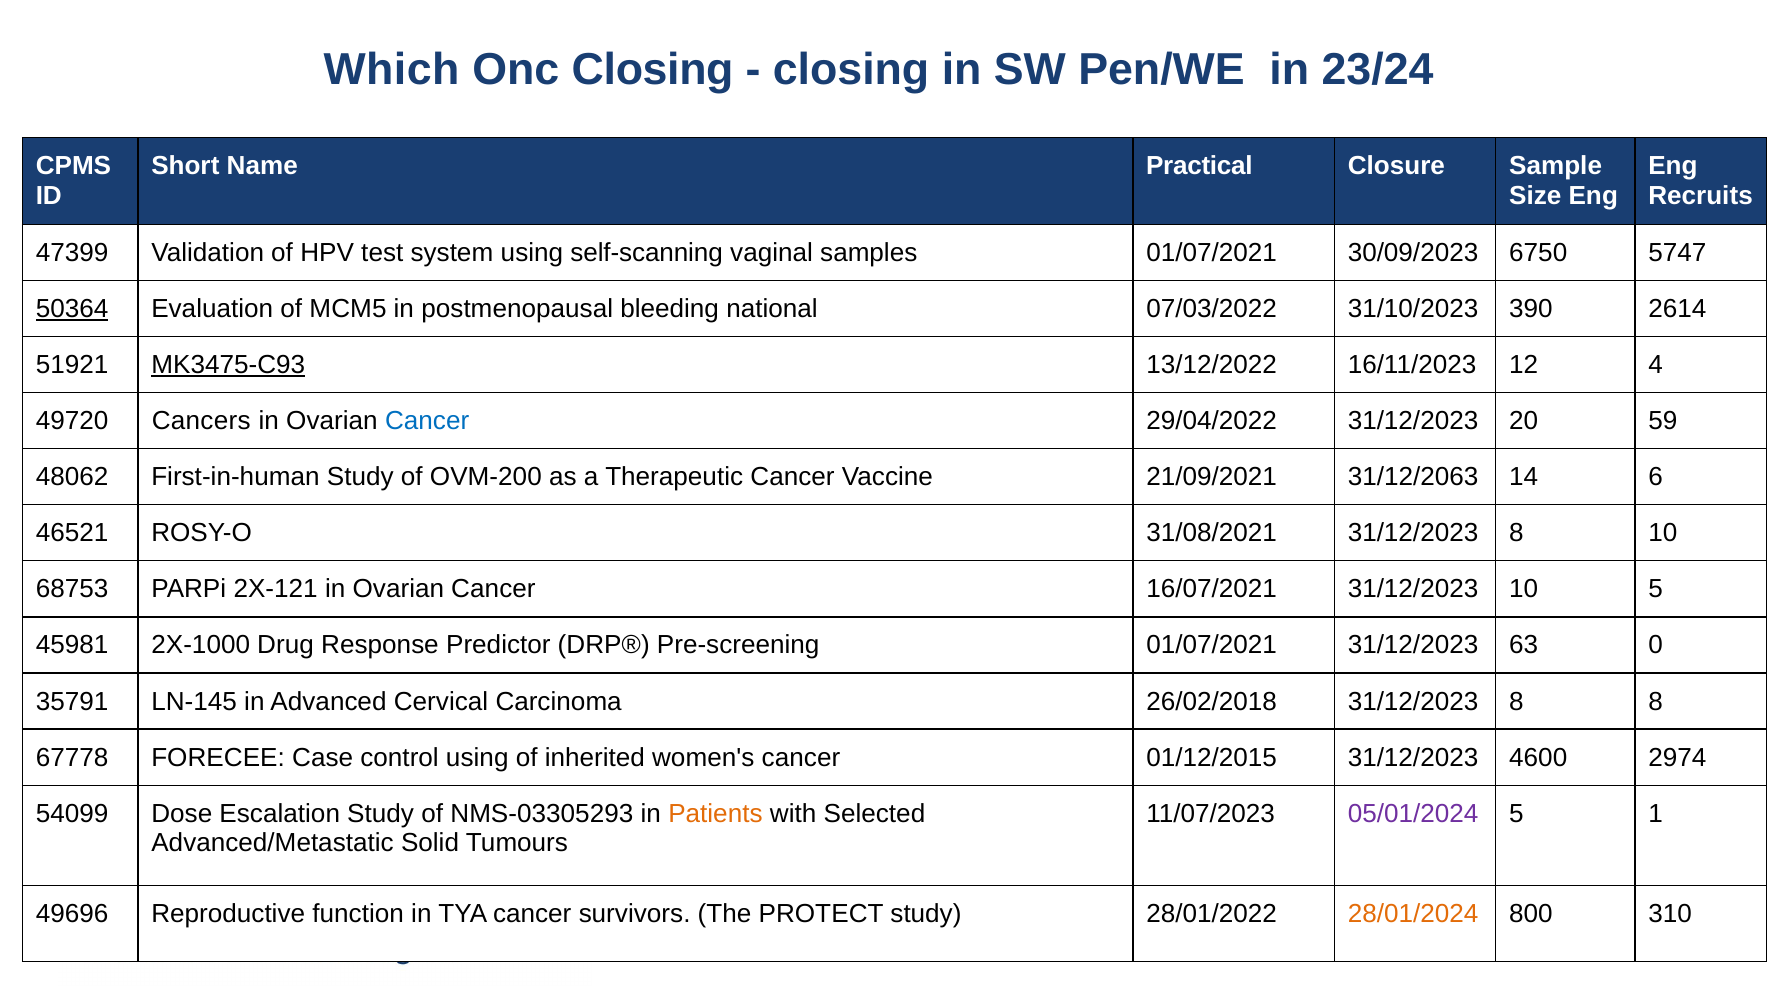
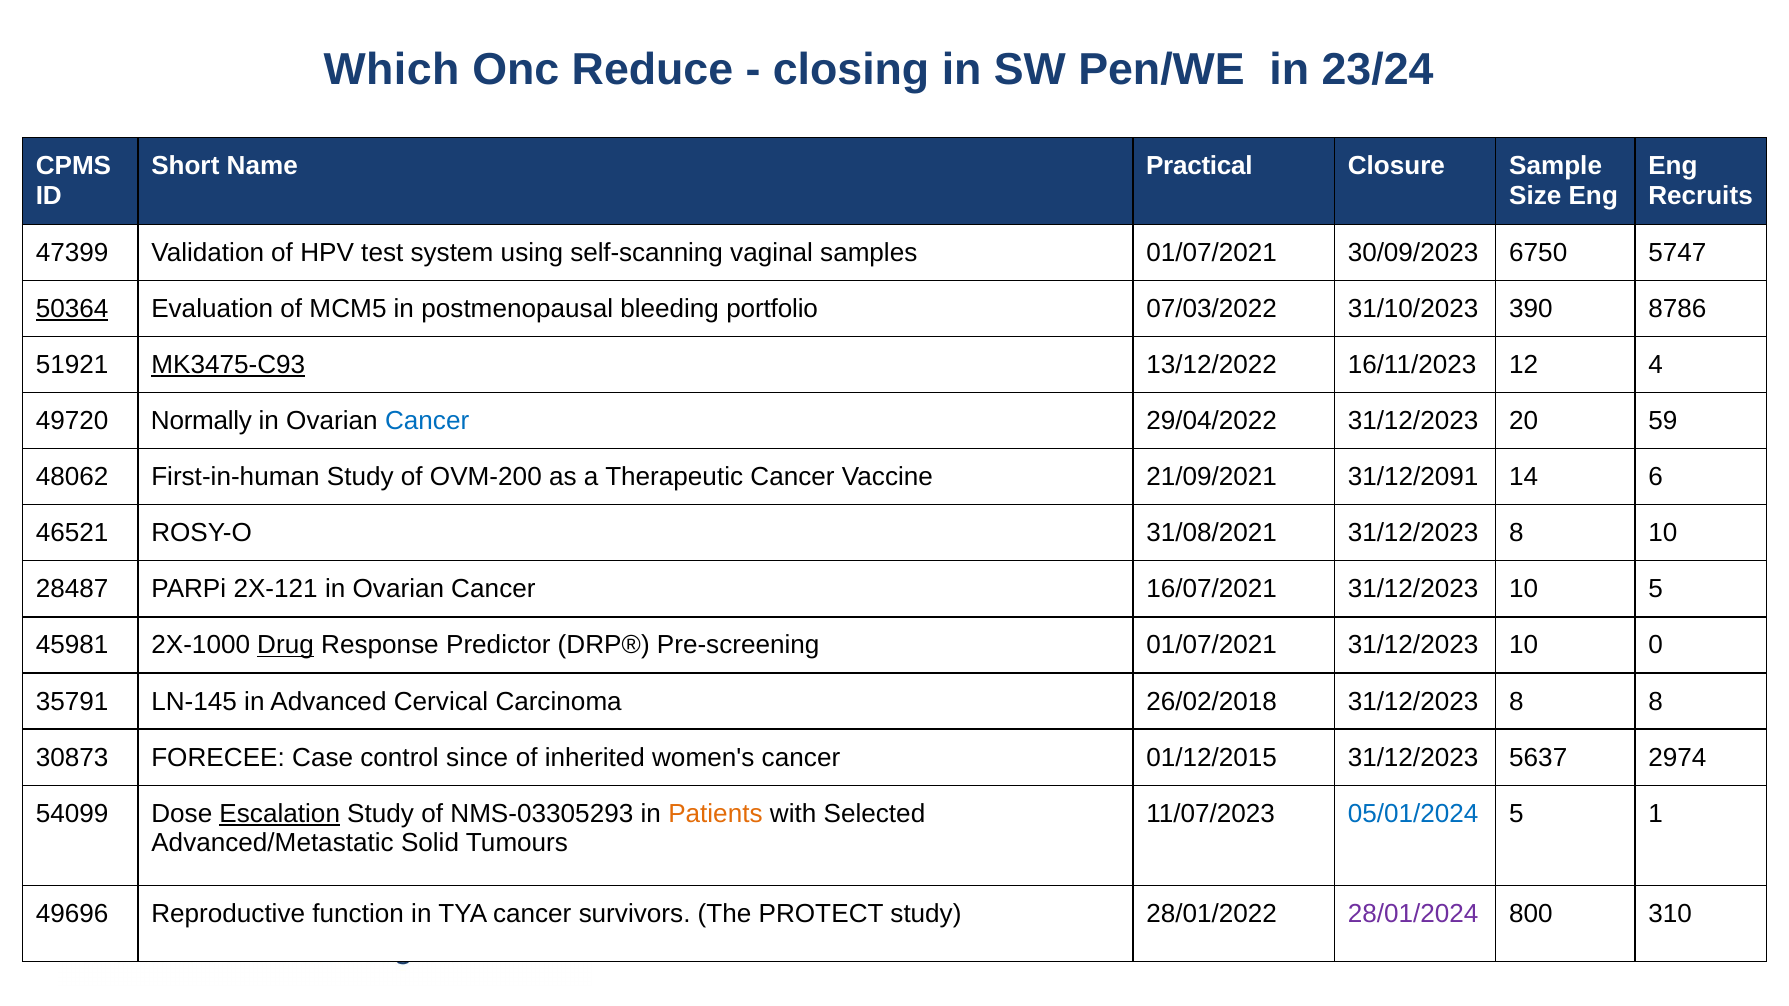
Onc Closing: Closing -> Reduce (652, 70)
national: national -> portfolio (772, 309)
2614: 2614 -> 8786 (1677, 309)
Cancers: Cancers -> Normally (201, 421)
31/12/2063: 31/12/2063 -> 31/12/2091 (1413, 477)
68753: 68753 -> 28487 (72, 589)
Drug underline: none -> present (286, 646)
01/07/2021 31/12/2023 63: 63 -> 10 (1524, 646)
67778: 67778 -> 30873 (72, 758)
control using: using -> since (477, 758)
4600: 4600 -> 5637 (1538, 758)
Escalation underline: none -> present (280, 814)
05/01/2024 colour: purple -> blue (1413, 814)
28/01/2024 colour: orange -> purple (1413, 914)
